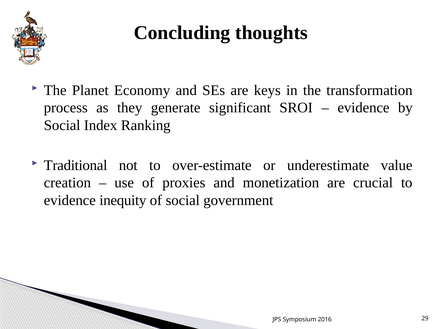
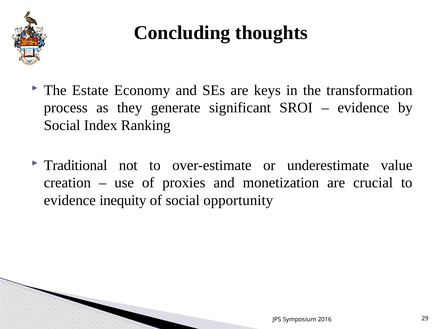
Planet: Planet -> Estate (90, 90)
government: government -> opportunity (238, 201)
